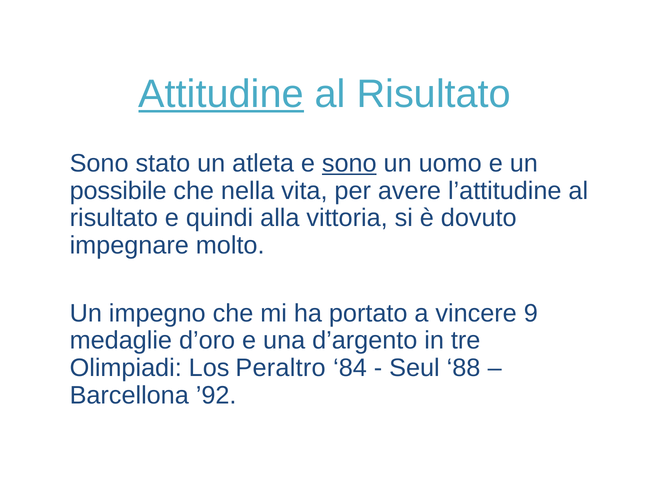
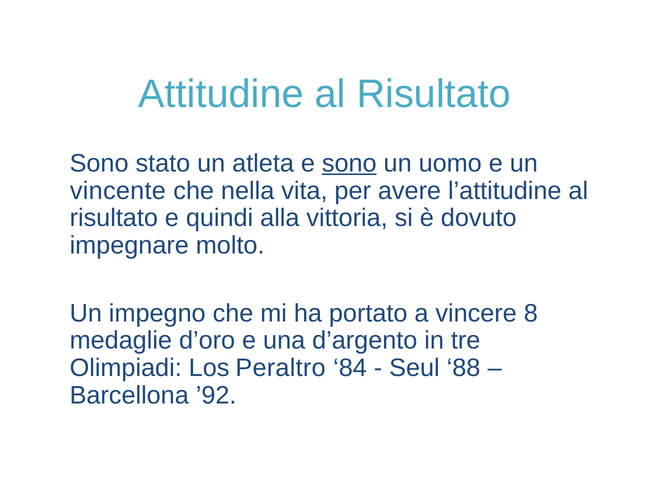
Attitudine underline: present -> none (221, 94)
possibile: possibile -> vincente (118, 191)
9: 9 -> 8 (531, 314)
